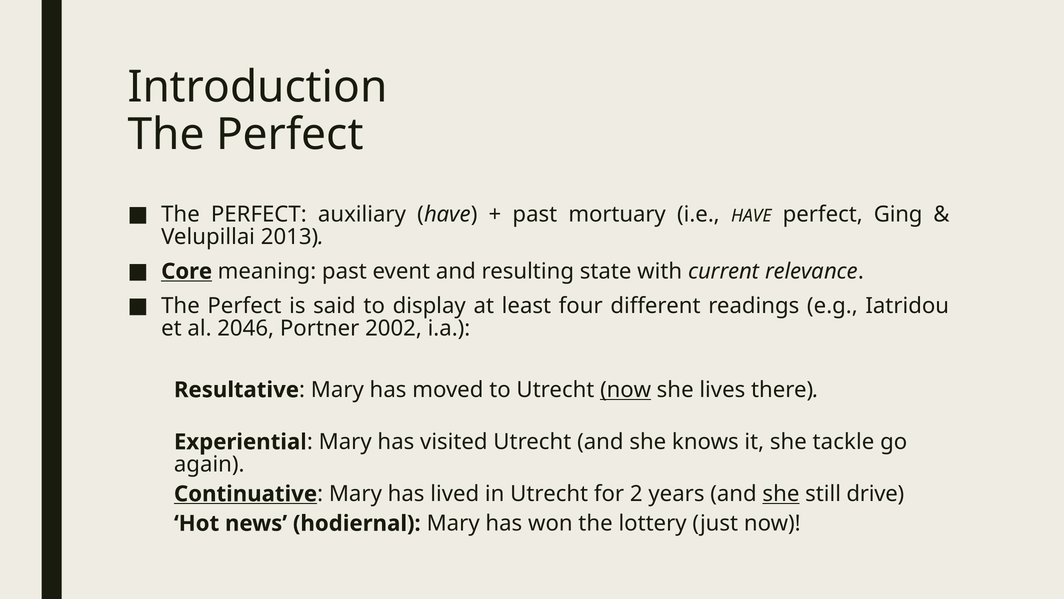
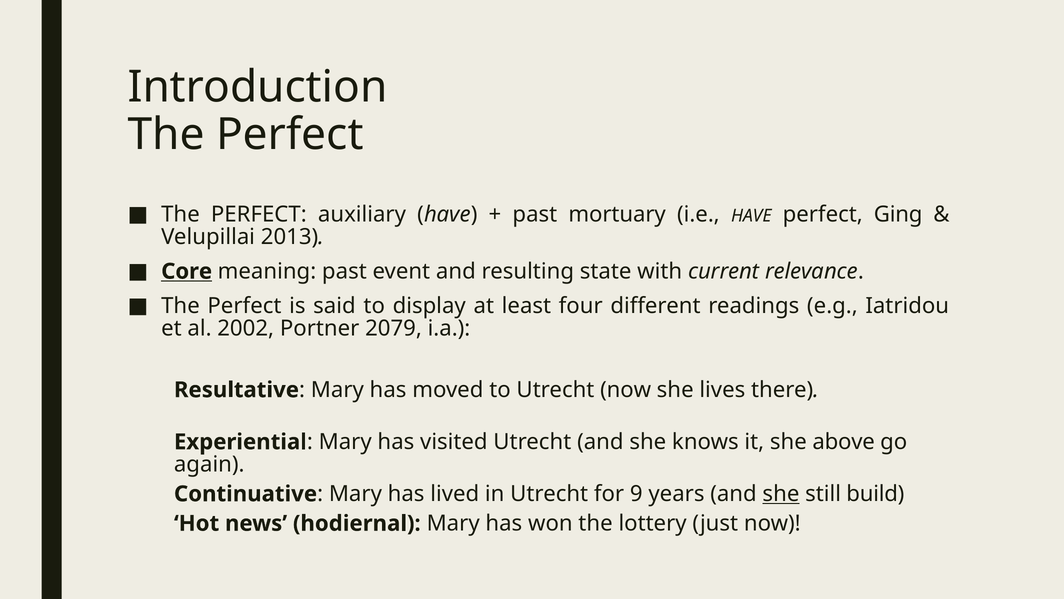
2046: 2046 -> 2002 (246, 328)
2002: 2002 -> 2079 (393, 328)
now underline: present -> none (626, 390)
tackle: tackle -> above (844, 442)
Continuative underline: present -> none (246, 494)
2: 2 -> 9 (636, 494)
drive: drive -> build (875, 494)
